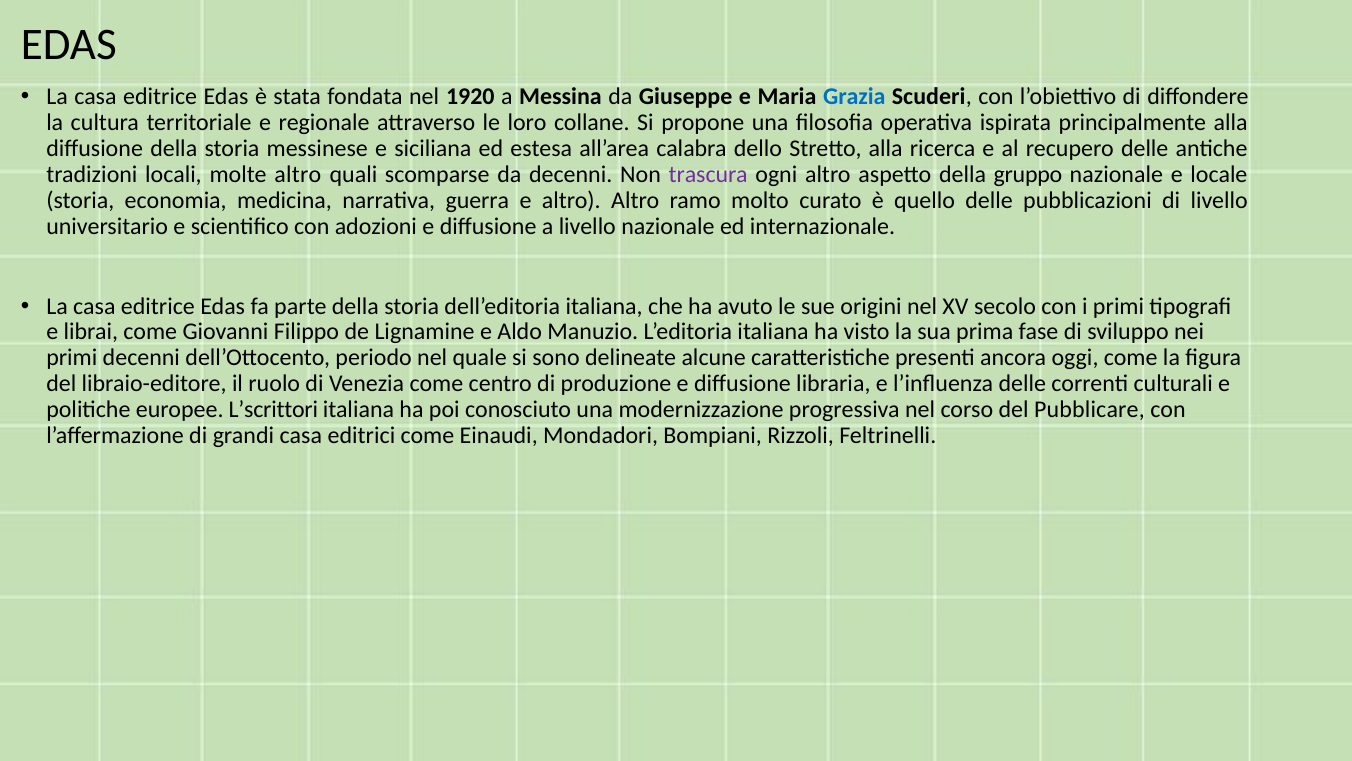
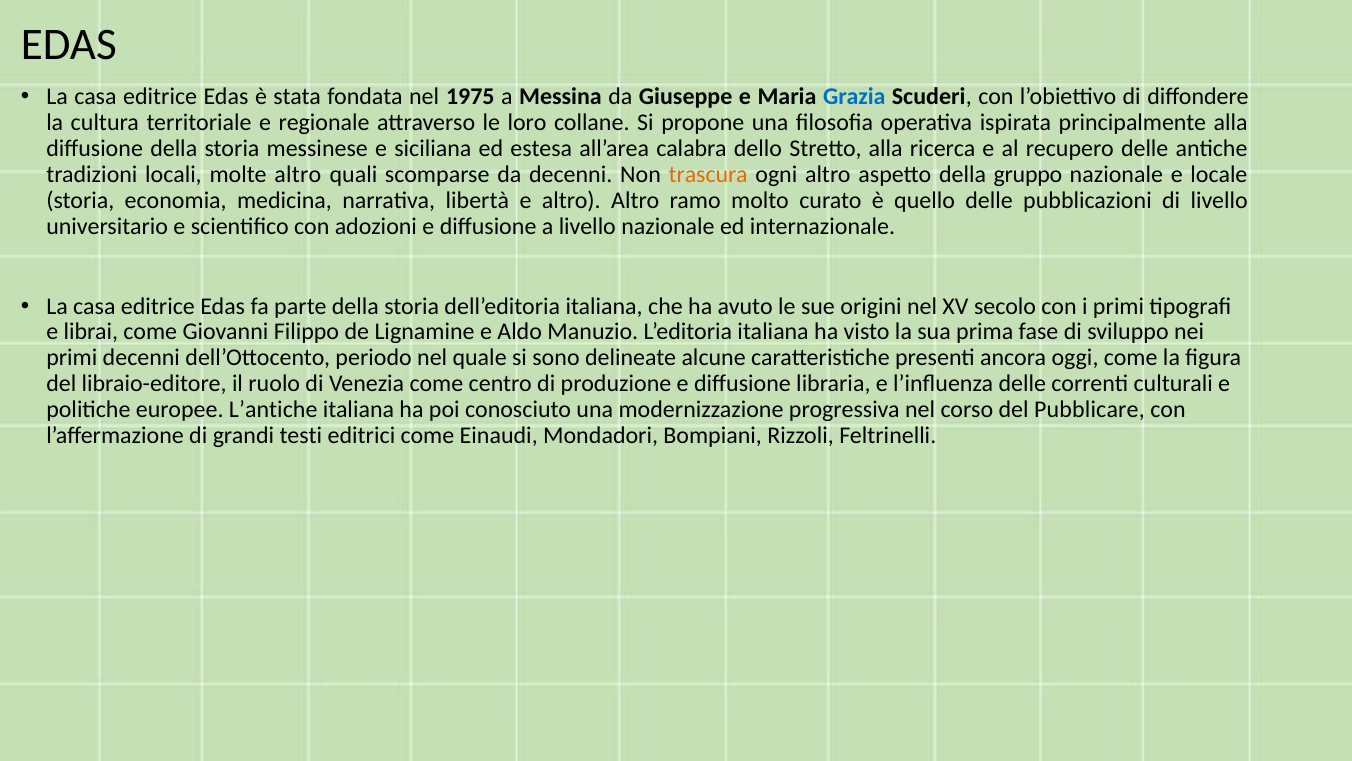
1920: 1920 -> 1975 (470, 96)
trascura colour: purple -> orange (708, 174)
guerra: guerra -> libertà (477, 200)
L’scrittori: L’scrittori -> L’antiche (273, 410)
grandi casa: casa -> testi (301, 435)
